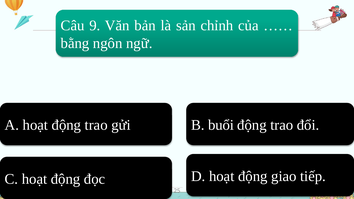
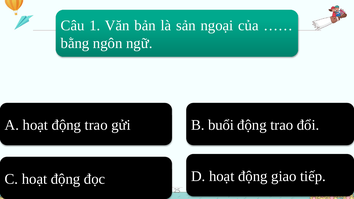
9: 9 -> 1 (95, 26)
chỉnh: chỉnh -> ngoại (217, 26)
